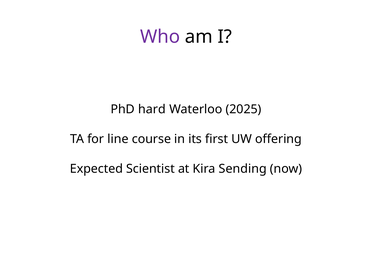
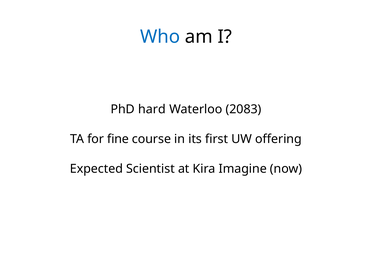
Who colour: purple -> blue (160, 37)
2025: 2025 -> 2083 (244, 109)
line: line -> fine (118, 139)
Sending: Sending -> Imagine (243, 169)
